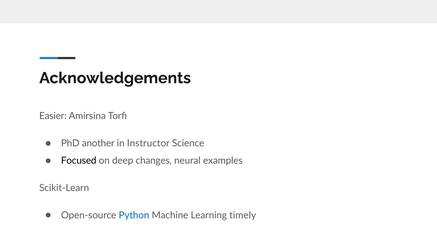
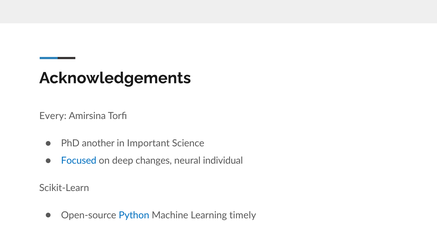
Easier: Easier -> Every (53, 116)
Instructor: Instructor -> Important (148, 143)
Focused colour: black -> blue (79, 161)
examples: examples -> individual (223, 161)
